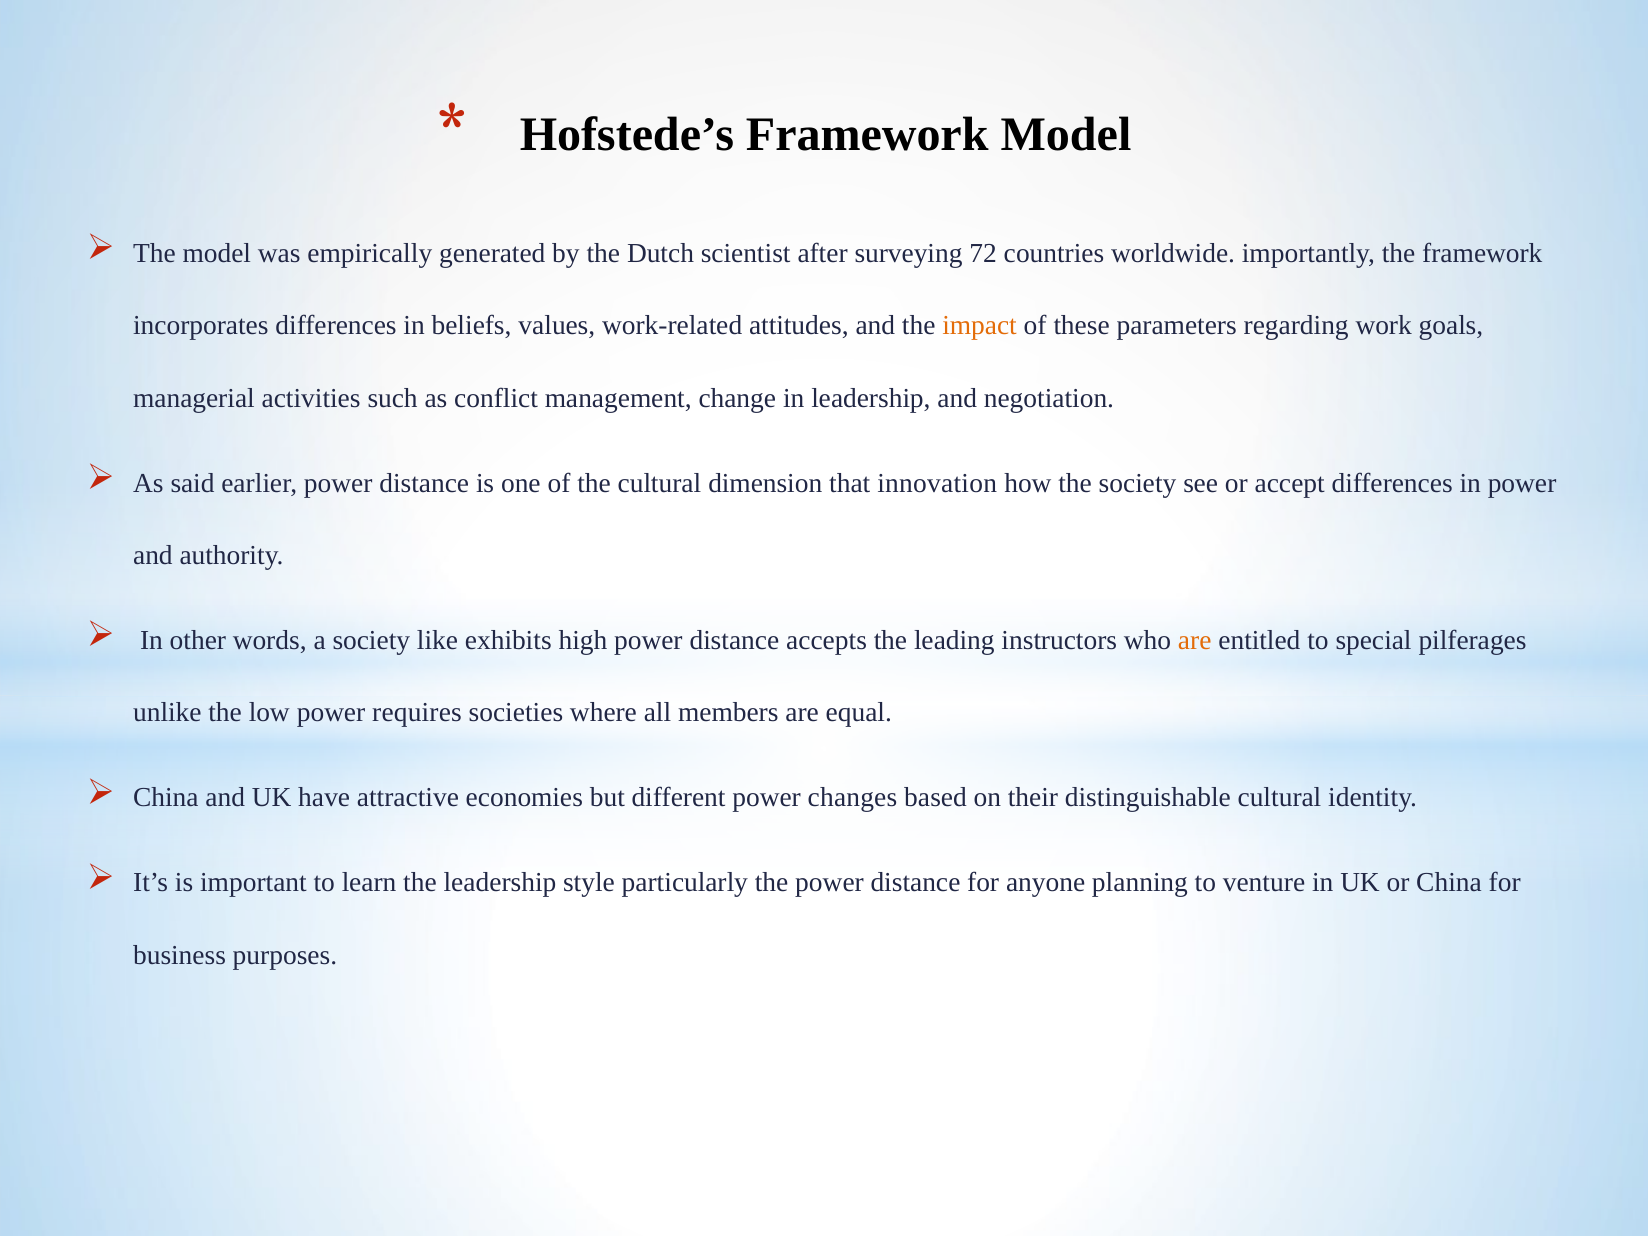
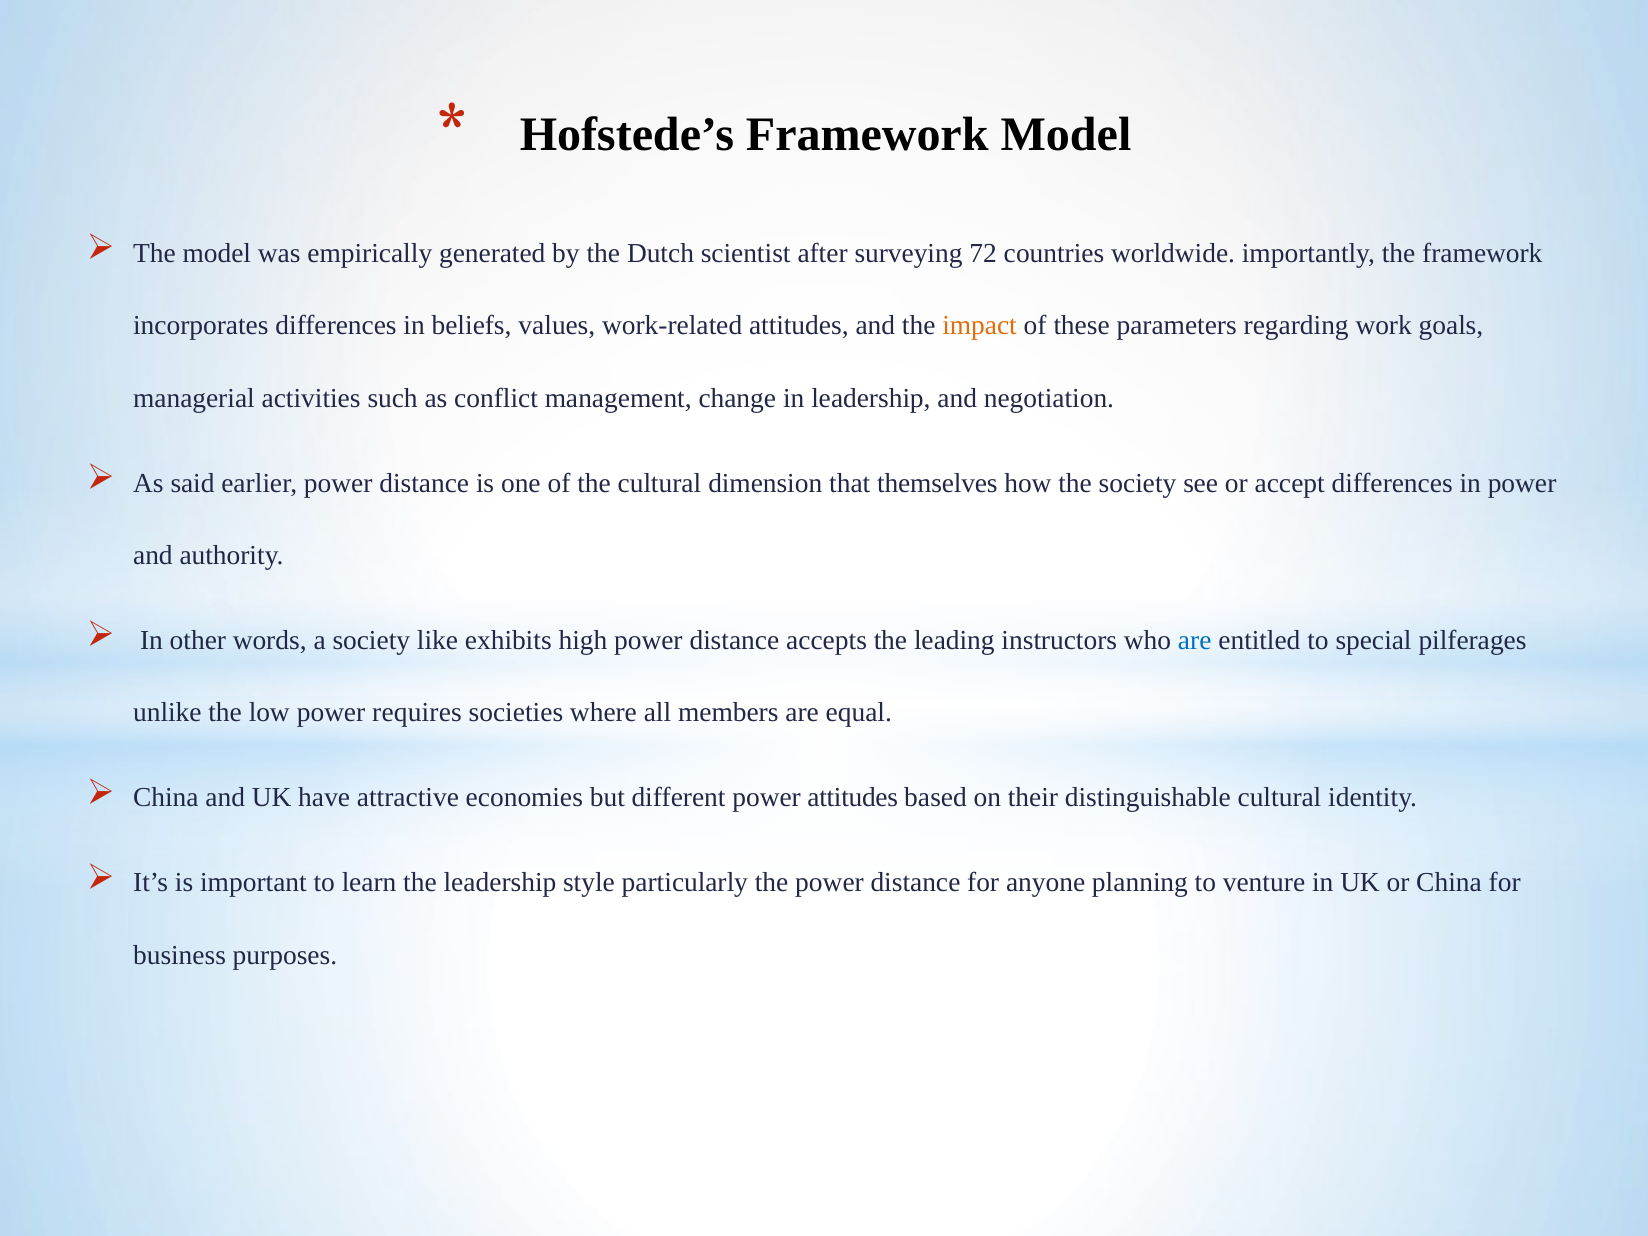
innovation: innovation -> themselves (937, 483)
are colour: orange -> blue (1195, 640)
power changes: changes -> attitudes (853, 798)
